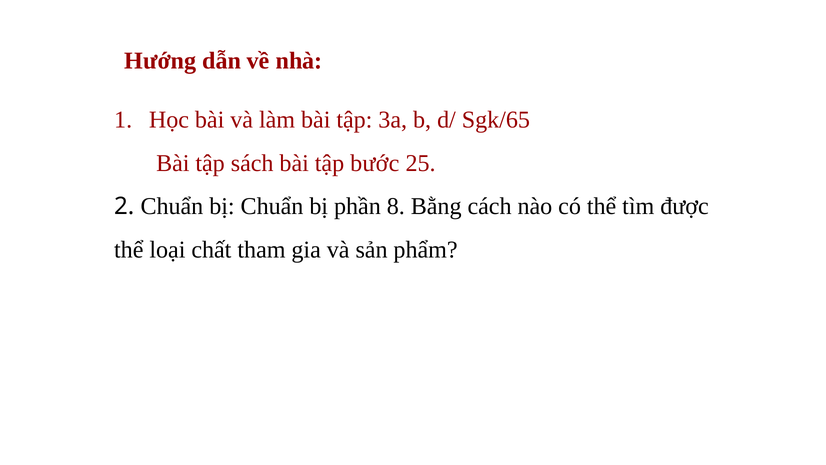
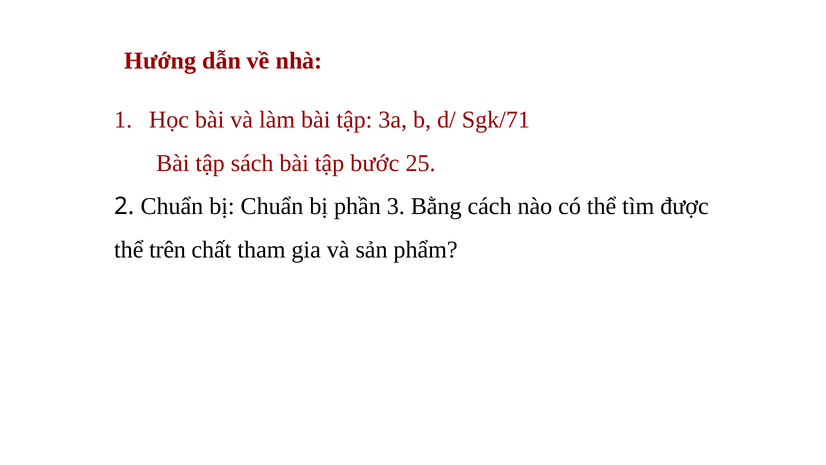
Sgk/65: Sgk/65 -> Sgk/71 (496, 120)
8: 8 -> 3 (396, 206)
loại: loại -> trên (168, 250)
